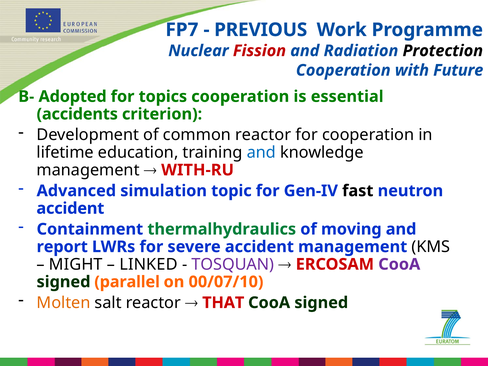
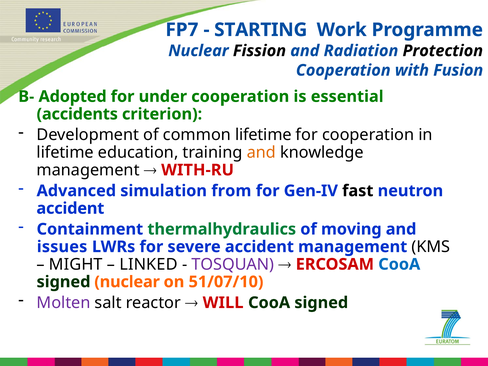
PREVIOUS: PREVIOUS -> STARTING (261, 30)
Fission colour: red -> black (259, 51)
Future: Future -> Fusion (458, 70)
topics: topics -> under (163, 97)
common reactor: reactor -> lifetime (263, 135)
and colour: blue -> orange (261, 152)
topic: topic -> from (231, 191)
report: report -> issues (62, 247)
CooA colour: purple -> blue (399, 264)
signed parallel: parallel -> nuclear (127, 282)
00/07/10: 00/07/10 -> 51/07/10 (226, 282)
Molten colour: orange -> purple (64, 303)
THAT: THAT -> WILL (223, 303)
